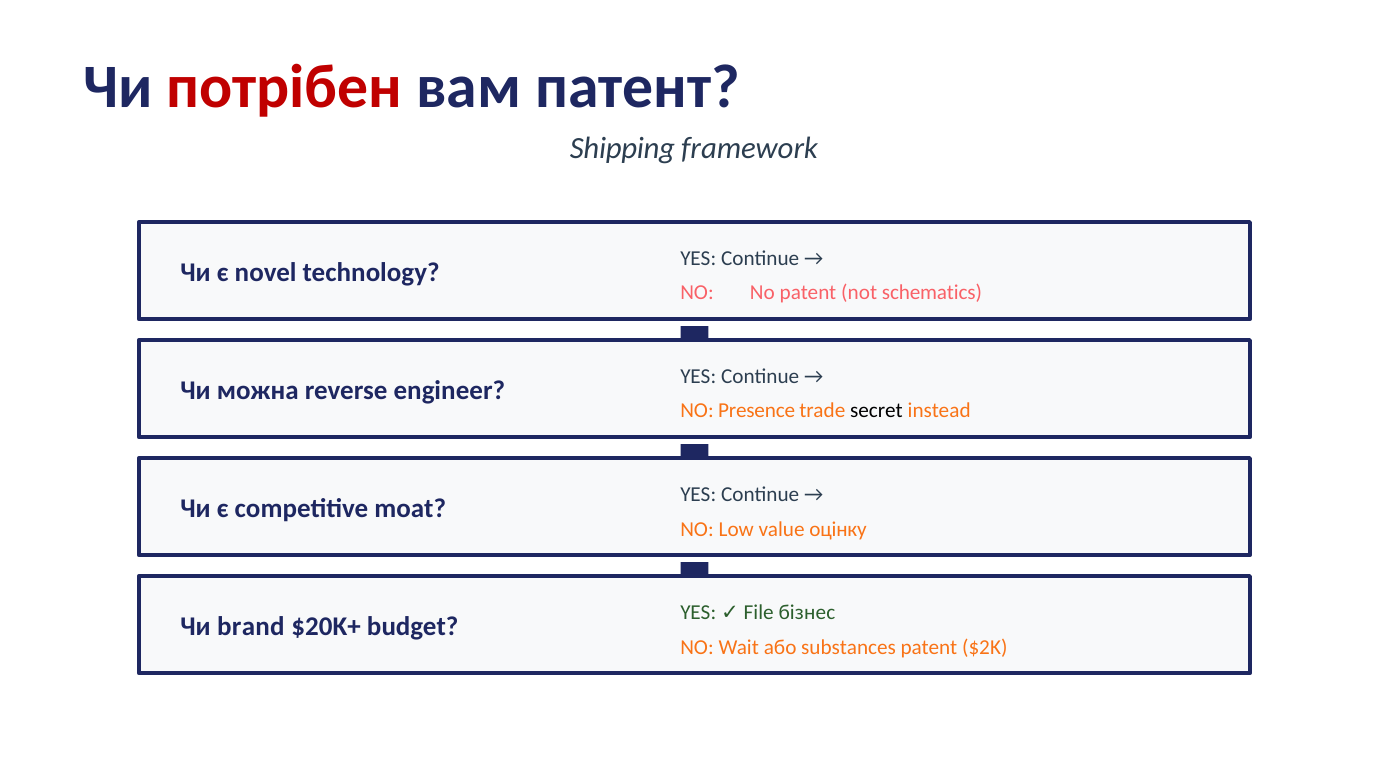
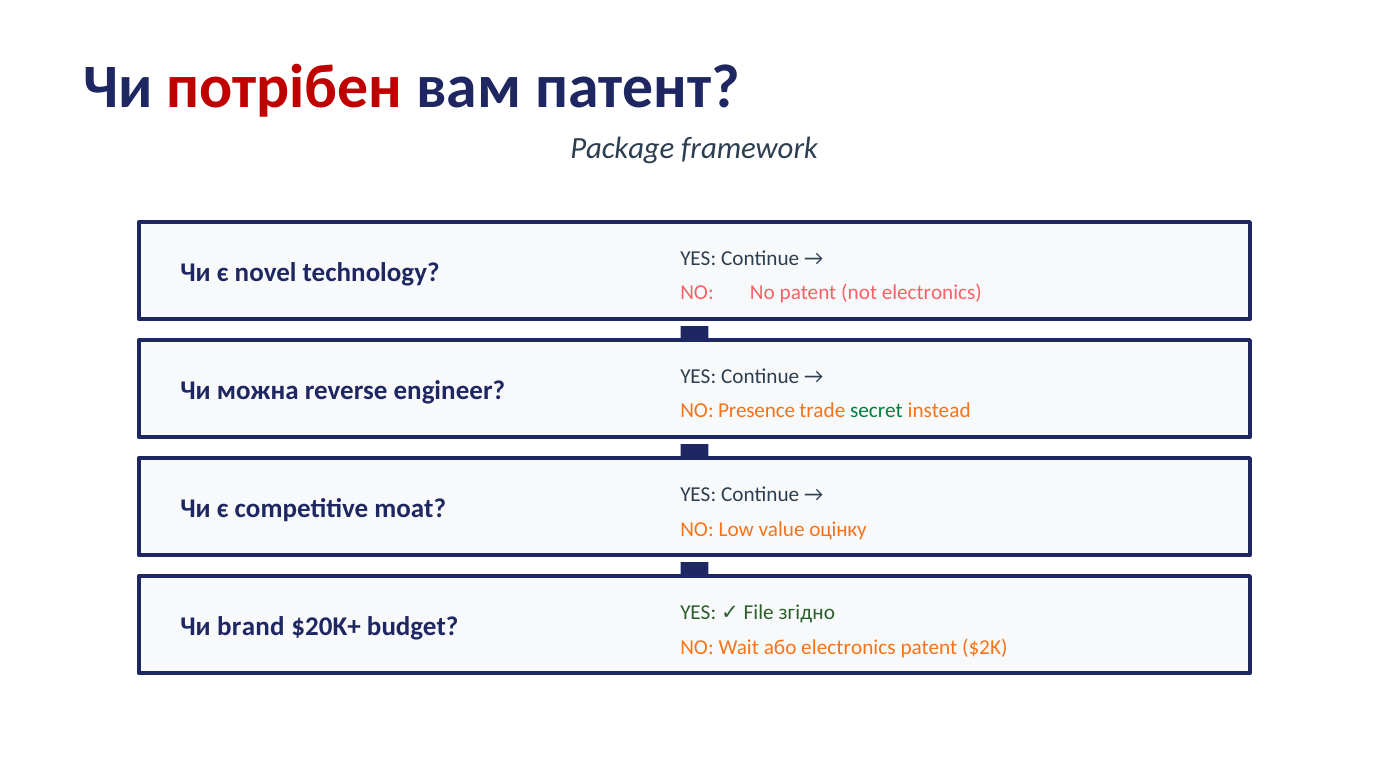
Shipping: Shipping -> Package (622, 148)
not schematics: schematics -> electronics (932, 293)
secret colour: black -> green (877, 411)
бізнес: бізнес -> згідно (807, 613)
або substances: substances -> electronics (848, 647)
